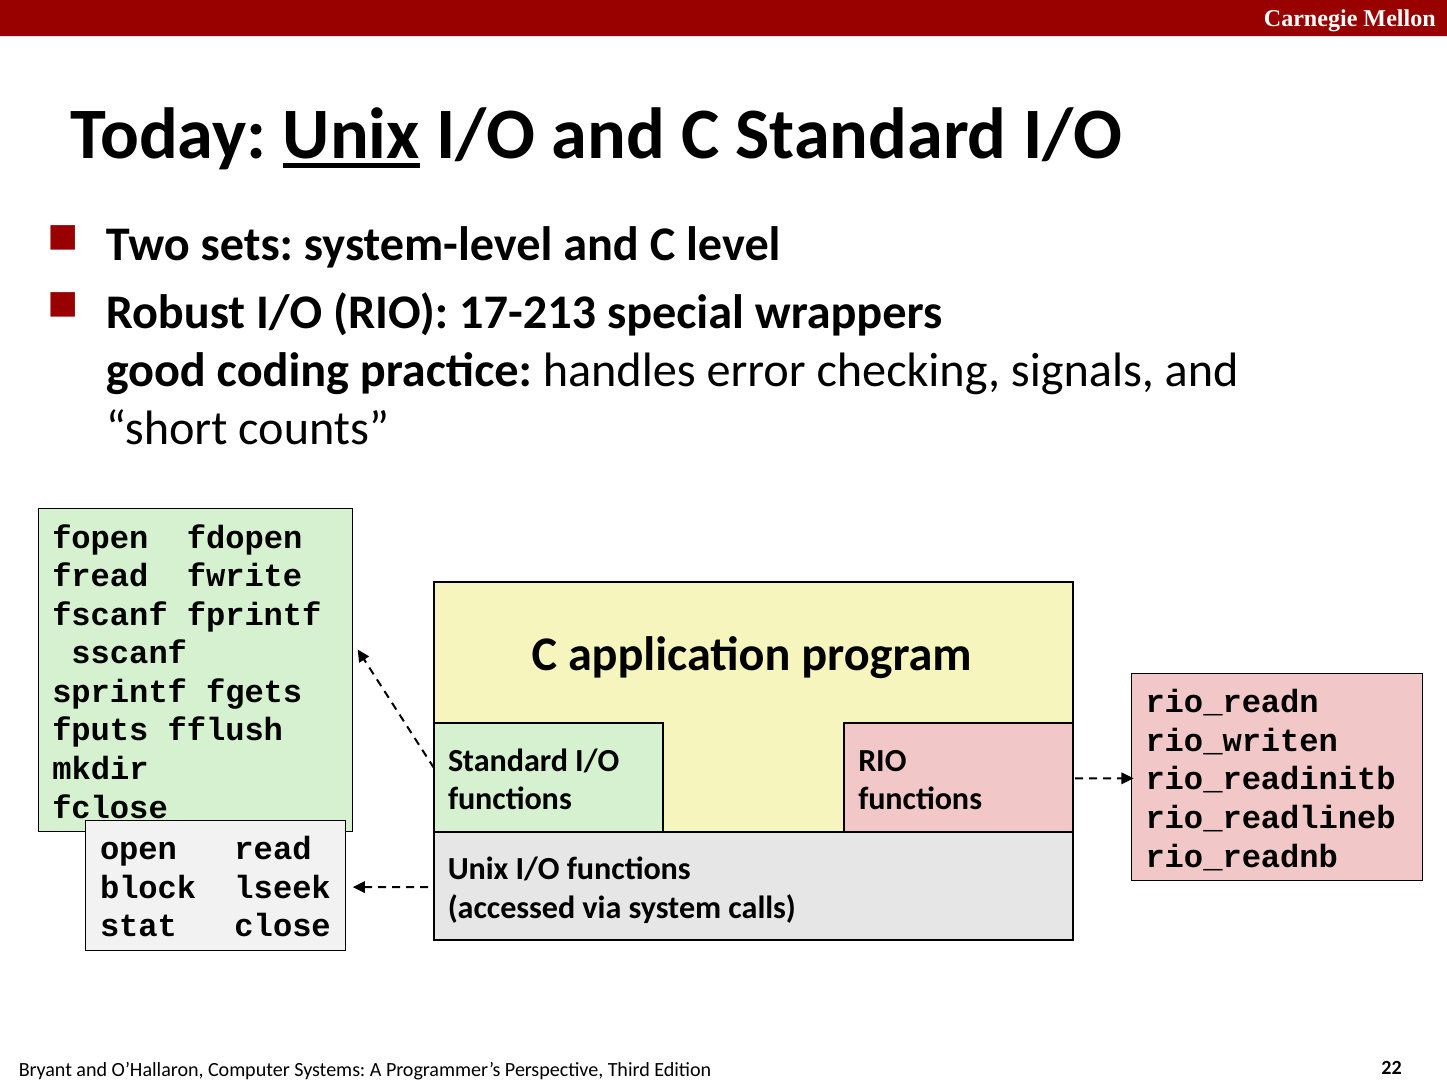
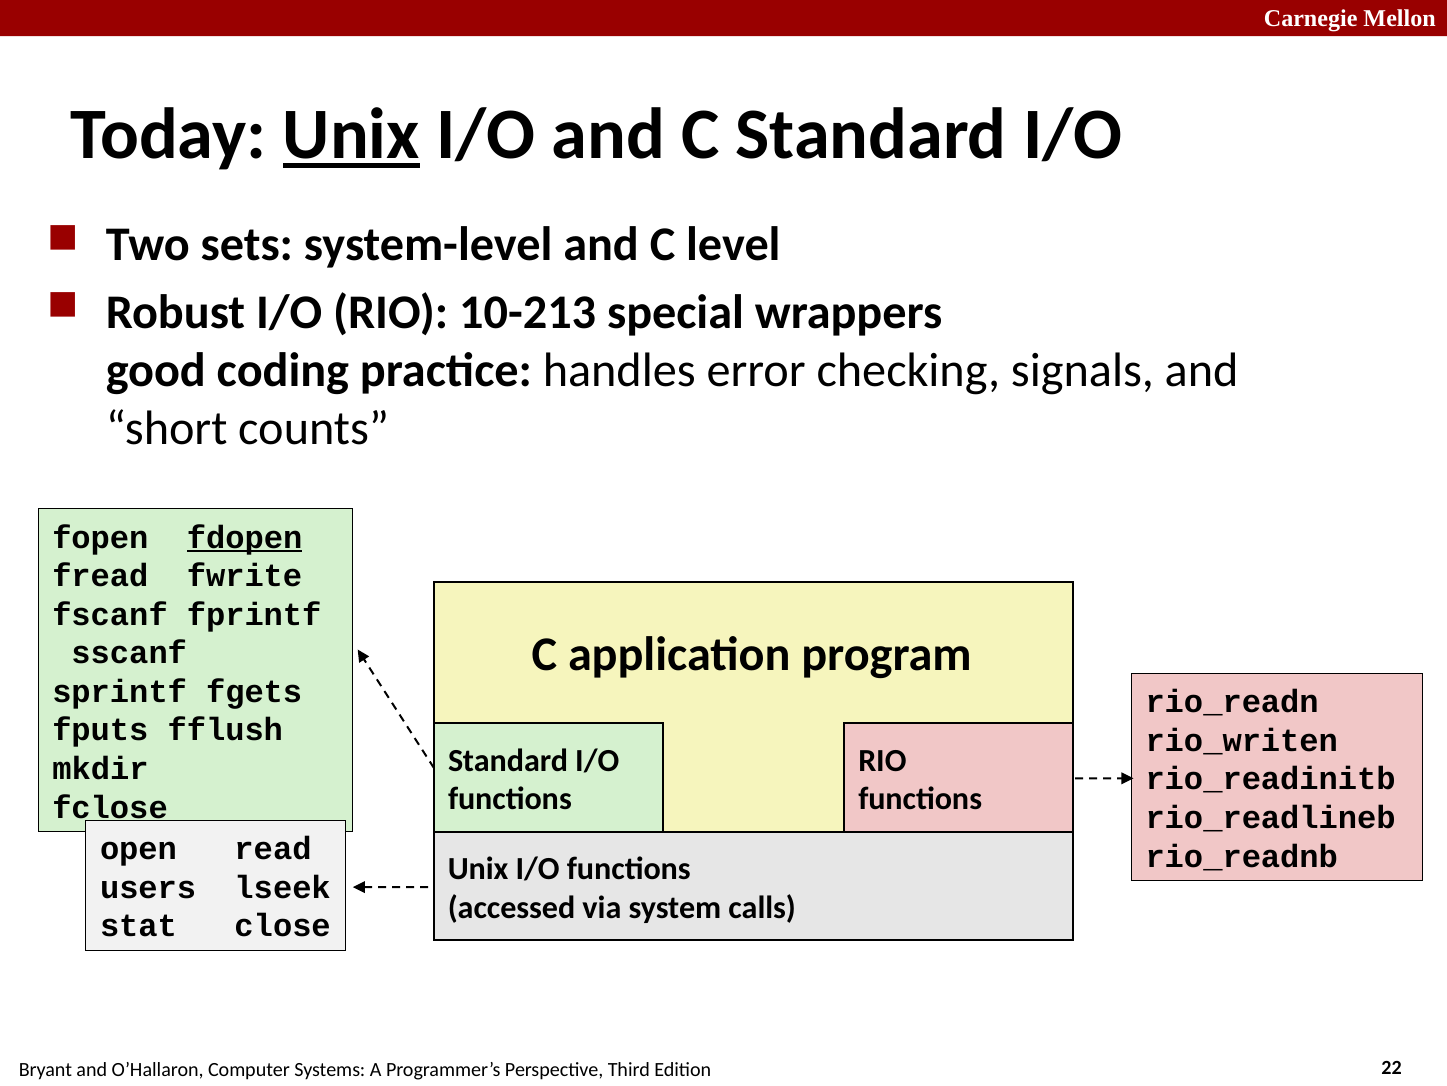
17-213: 17-213 -> 10-213 (528, 312)
fdopen underline: none -> present (245, 537)
block: block -> users (148, 887)
